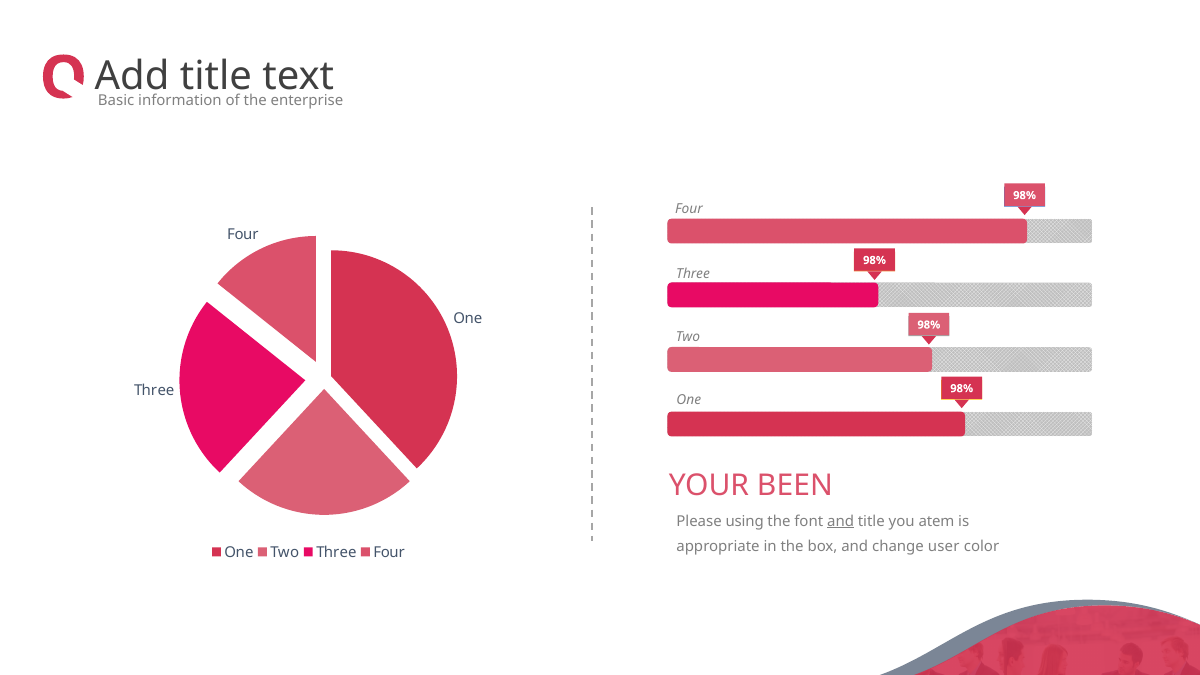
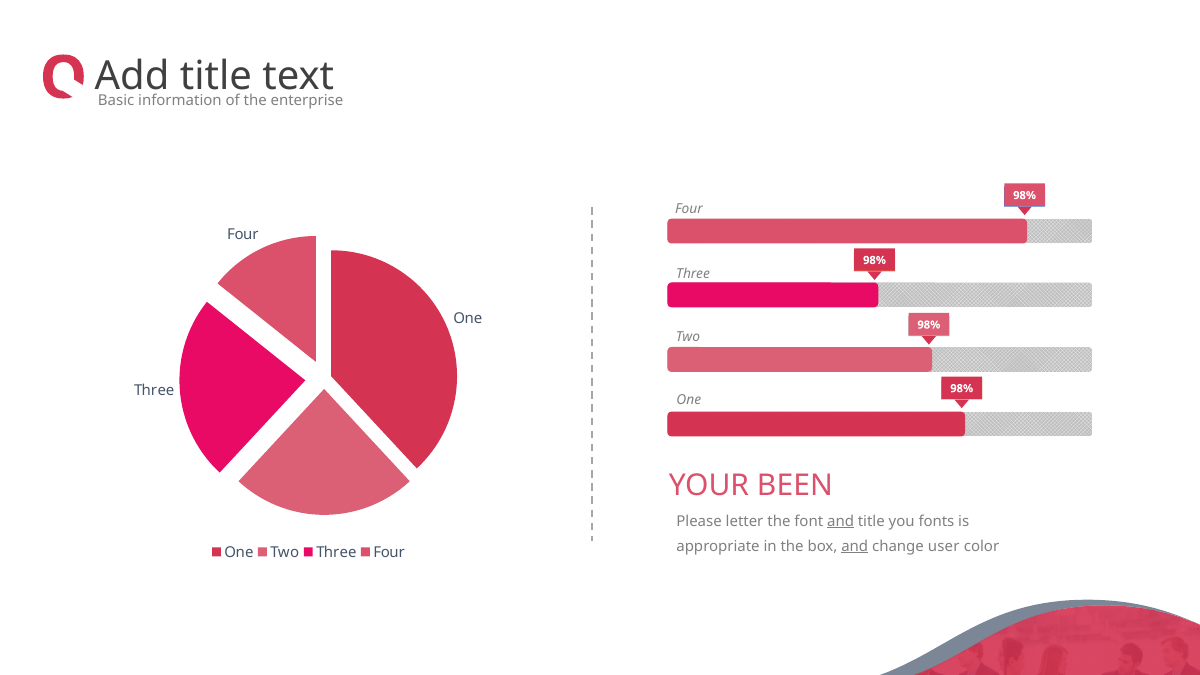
using: using -> letter (745, 521)
atem: atem -> fonts (936, 521)
and underline: none -> present (855, 546)
